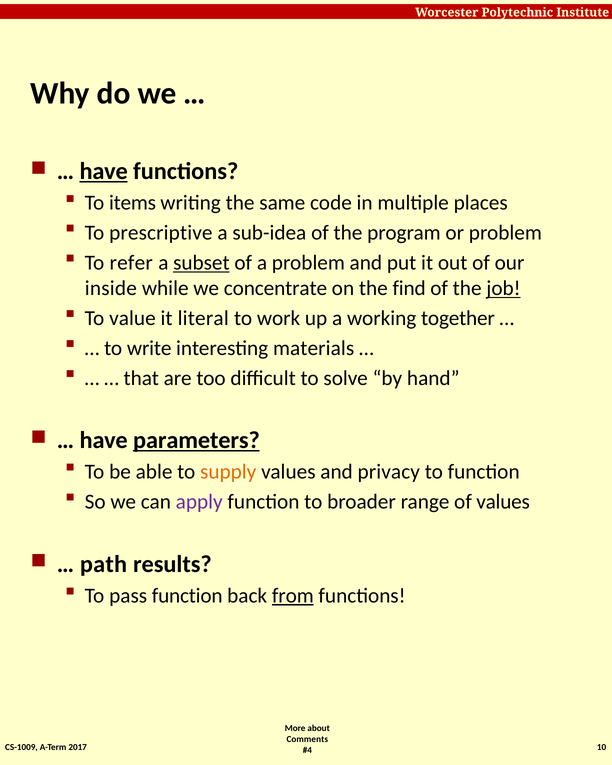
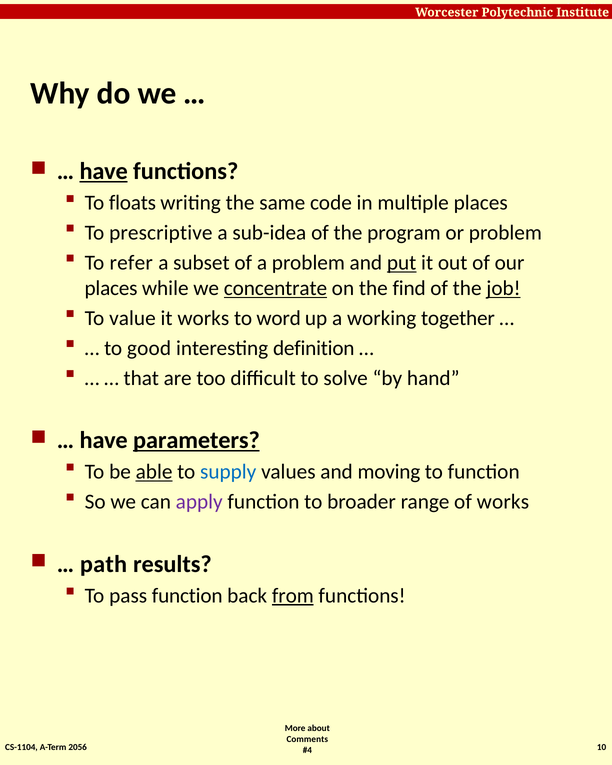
items: items -> floats (132, 203)
subset underline: present -> none (201, 263)
put underline: none -> present (402, 263)
inside: inside -> places (111, 288)
concentrate underline: none -> present (275, 288)
it literal: literal -> works (203, 318)
work: work -> word (279, 318)
write: write -> good (149, 348)
materials: materials -> definition (314, 348)
able underline: none -> present (154, 472)
supply colour: orange -> blue (228, 472)
privacy: privacy -> moving (389, 472)
of values: values -> works (503, 502)
CS-1009: CS-1009 -> CS-1104 (21, 747)
2017: 2017 -> 2056 (78, 747)
